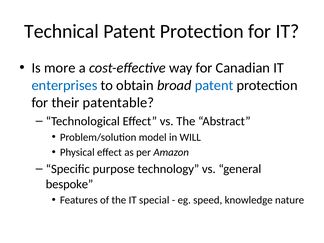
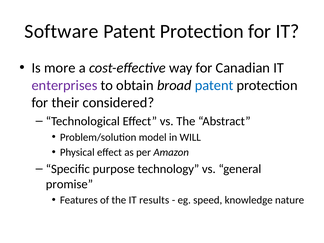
Technical: Technical -> Software (61, 31)
enterprises colour: blue -> purple (64, 85)
patentable: patentable -> considered (118, 103)
bespoke: bespoke -> promise (69, 184)
special: special -> results (154, 200)
